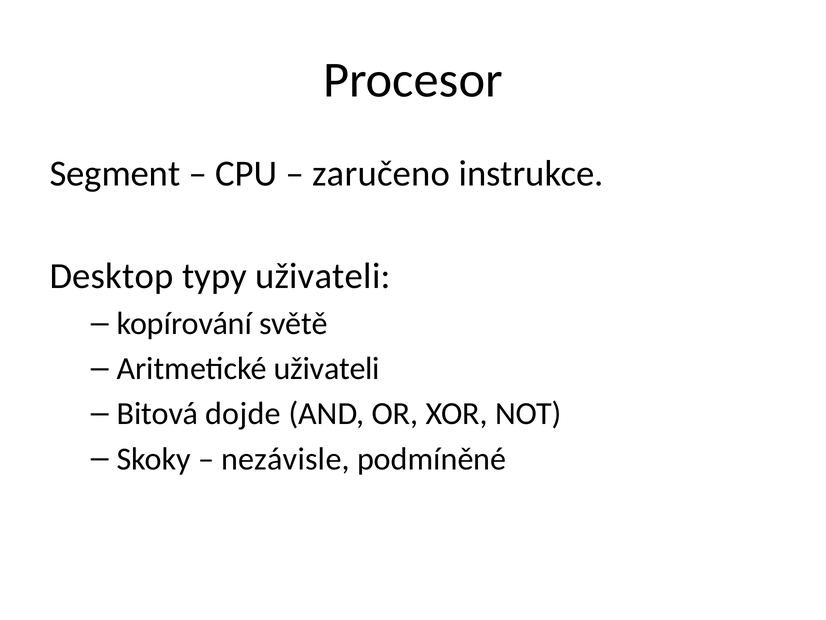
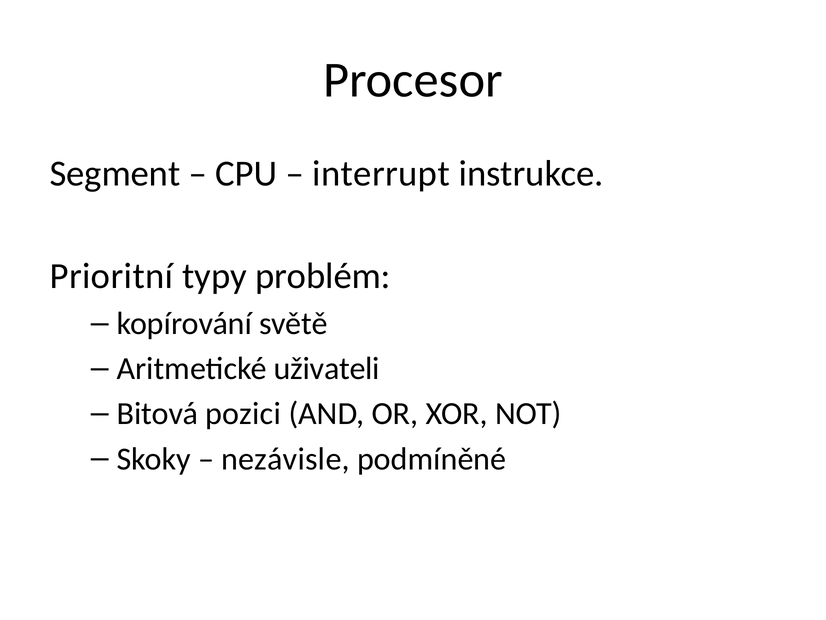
zaručeno: zaručeno -> interrupt (381, 173)
Desktop: Desktop -> Prioritní (111, 276)
typy uživateli: uživateli -> problém (323, 276)
dojde: dojde -> pozici (243, 414)
